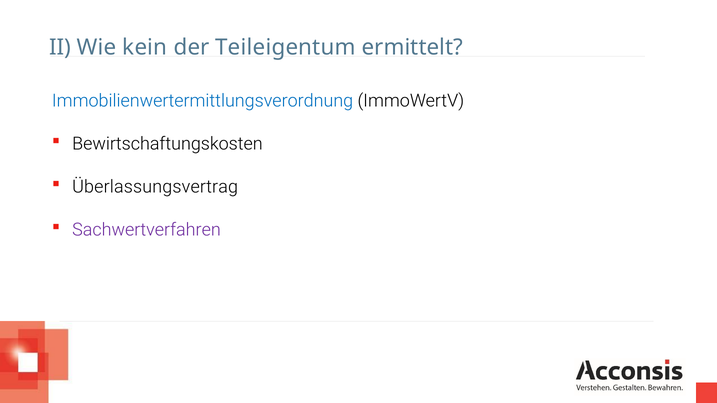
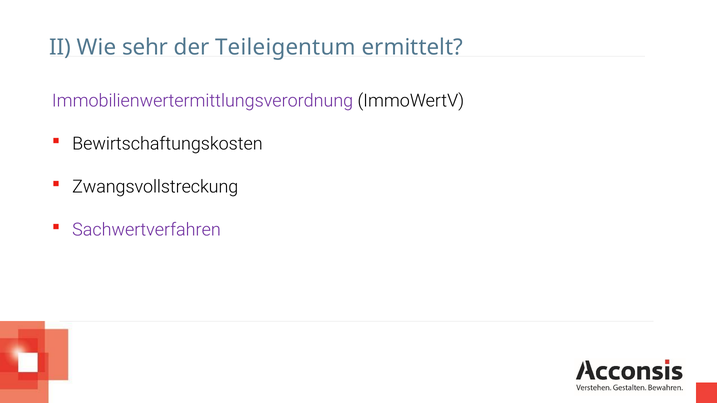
kein: kein -> sehr (145, 47)
Immobilienwertermittlungsverordnung colour: blue -> purple (203, 101)
Überlassungsvertrag: Überlassungsvertrag -> Zwangsvollstreckung (155, 187)
